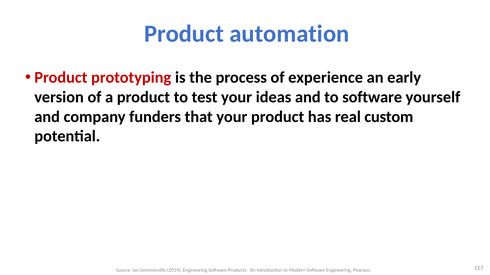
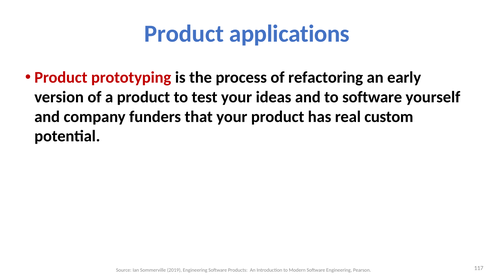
automation: automation -> applications (290, 34)
experience: experience -> refactoring (326, 78)
